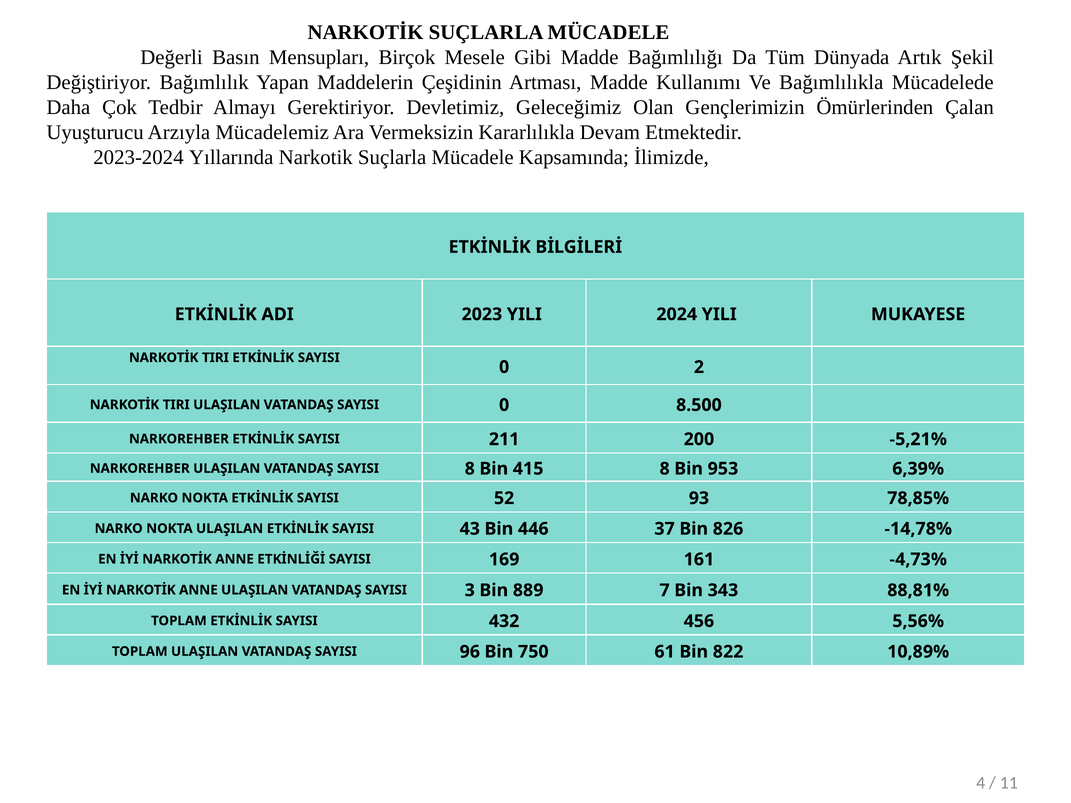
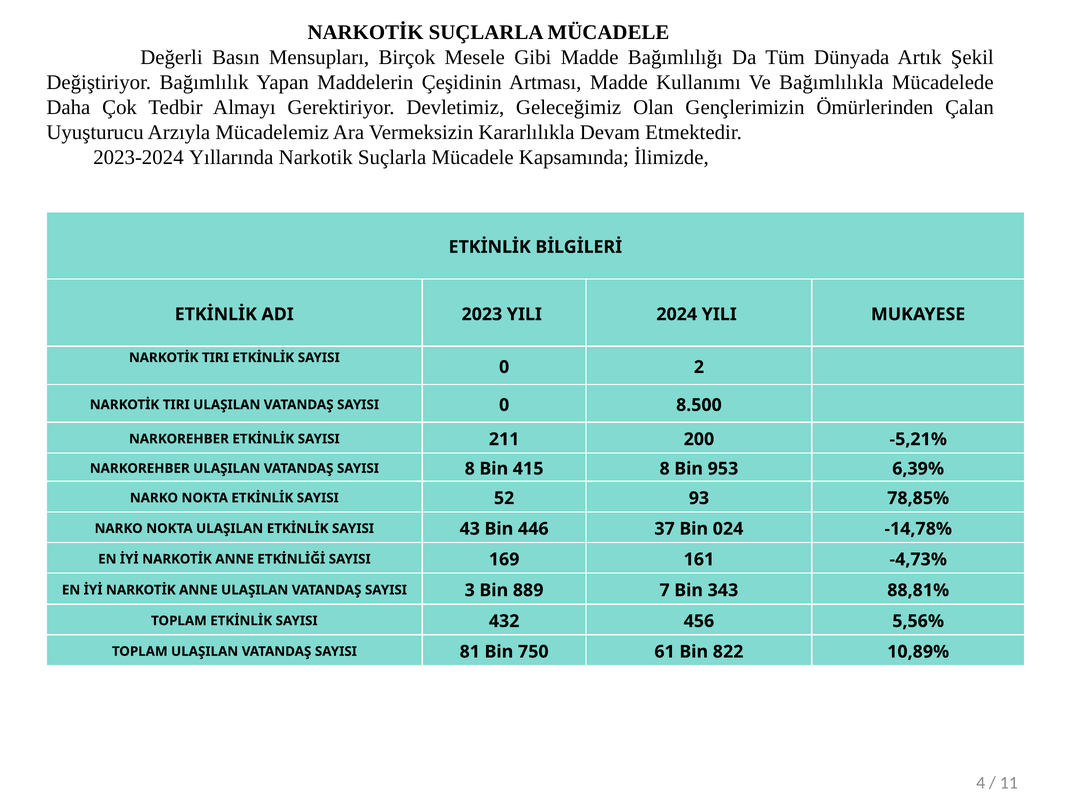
826: 826 -> 024 (728, 529)
96: 96 -> 81 (470, 652)
